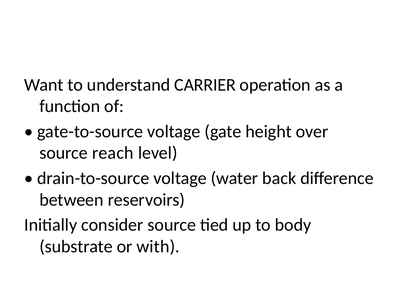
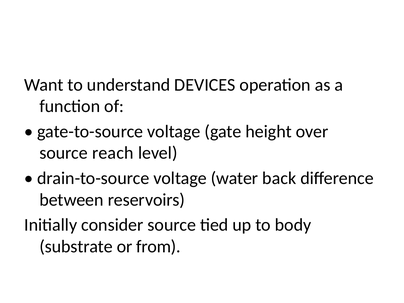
CARRIER: CARRIER -> DEVICES (205, 85)
with: with -> from (158, 247)
